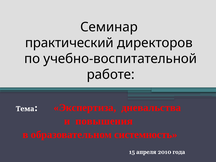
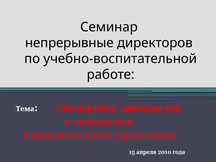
практический: практический -> непрерывные (69, 43)
системность: системность -> управления (146, 135)
